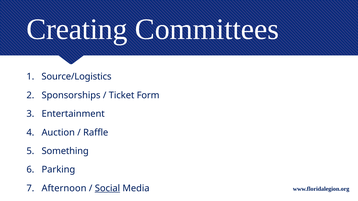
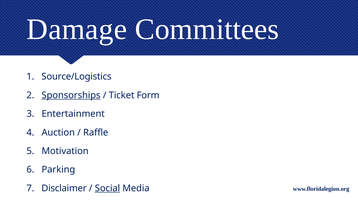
Creating: Creating -> Damage (77, 29)
Sponsorships underline: none -> present (71, 95)
Something: Something -> Motivation (65, 151)
Afternoon: Afternoon -> Disclaimer (64, 189)
